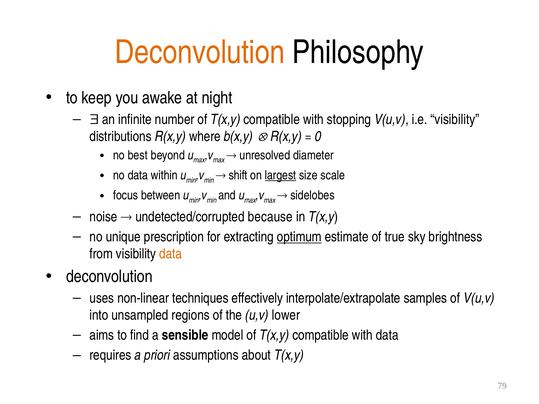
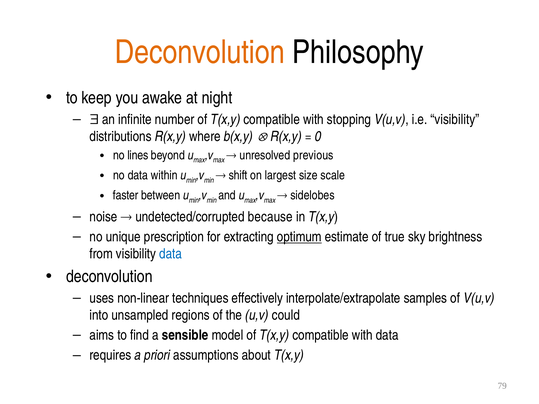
best: best -> lines (138, 155)
diameter: diameter -> previous (313, 155)
largest underline: present -> none (280, 175)
focus: focus -> faster (126, 196)
data colour: orange -> blue (171, 254)
lower: lower -> could (286, 315)
